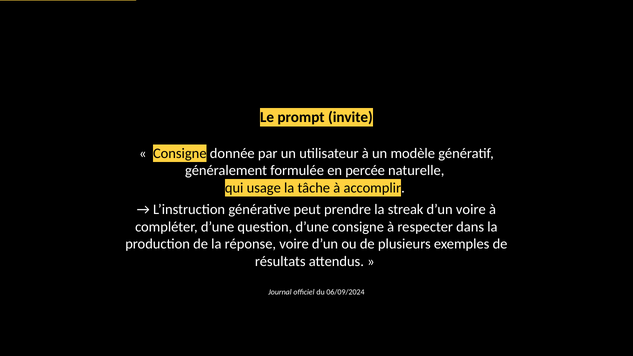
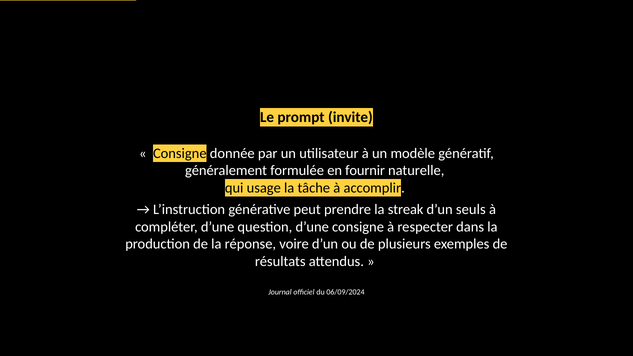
percée: percée -> fournir (365, 171)
d’un voire: voire -> seuls (471, 209)
